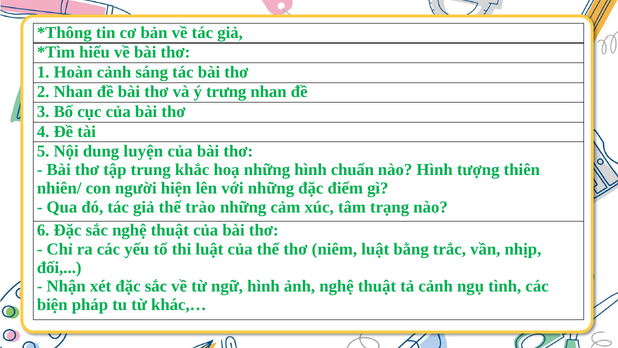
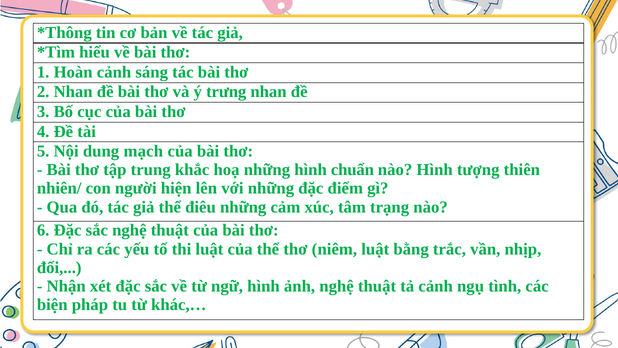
luyện: luyện -> mạch (143, 151)
trào: trào -> điêu (201, 207)
